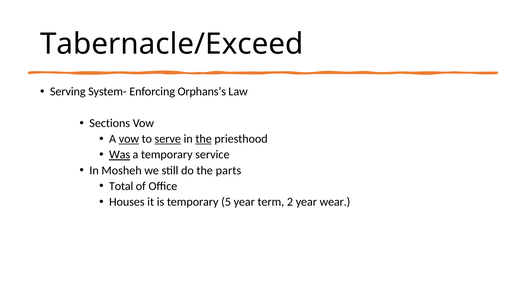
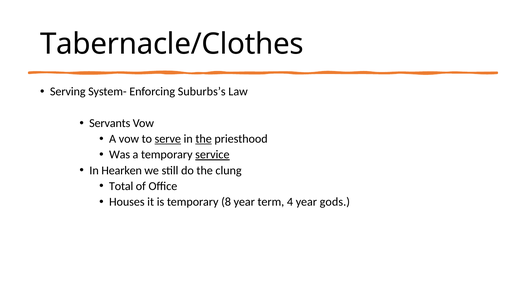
Tabernacle/Exceed: Tabernacle/Exceed -> Tabernacle/Clothes (172, 44)
Orphans’s: Orphans’s -> Suburbs’s (202, 92)
Sections: Sections -> Servants (110, 123)
vow underline: present -> none (129, 139)
Was underline: present -> none (120, 155)
service underline: none -> present (212, 155)
Mosheh: Mosheh -> Hearken (122, 170)
parts: parts -> clung (229, 170)
5: 5 -> 8 (226, 202)
2: 2 -> 4 (290, 202)
wear: wear -> gods (335, 202)
